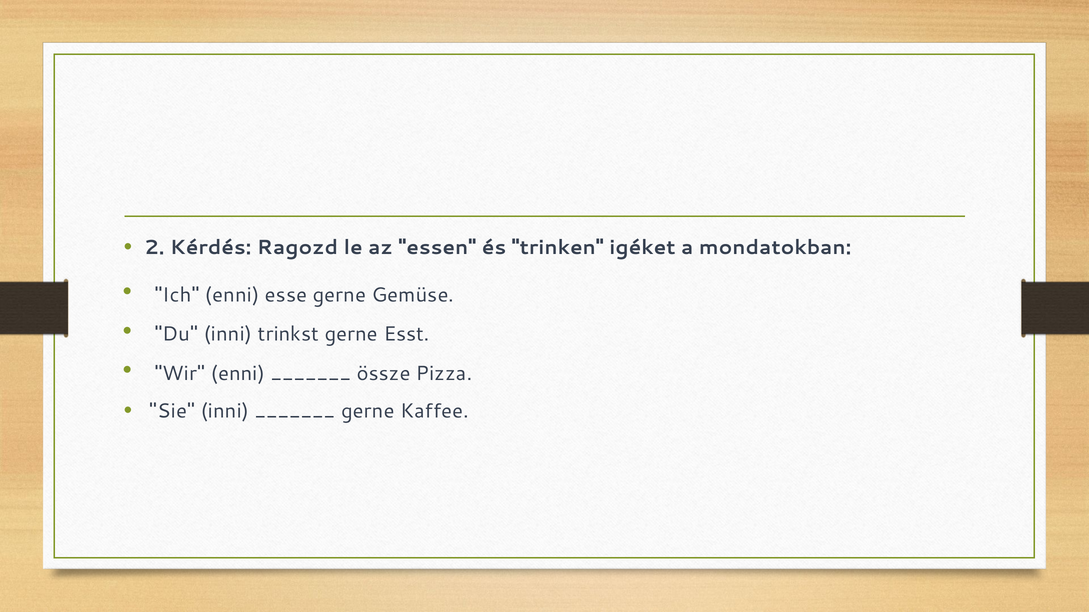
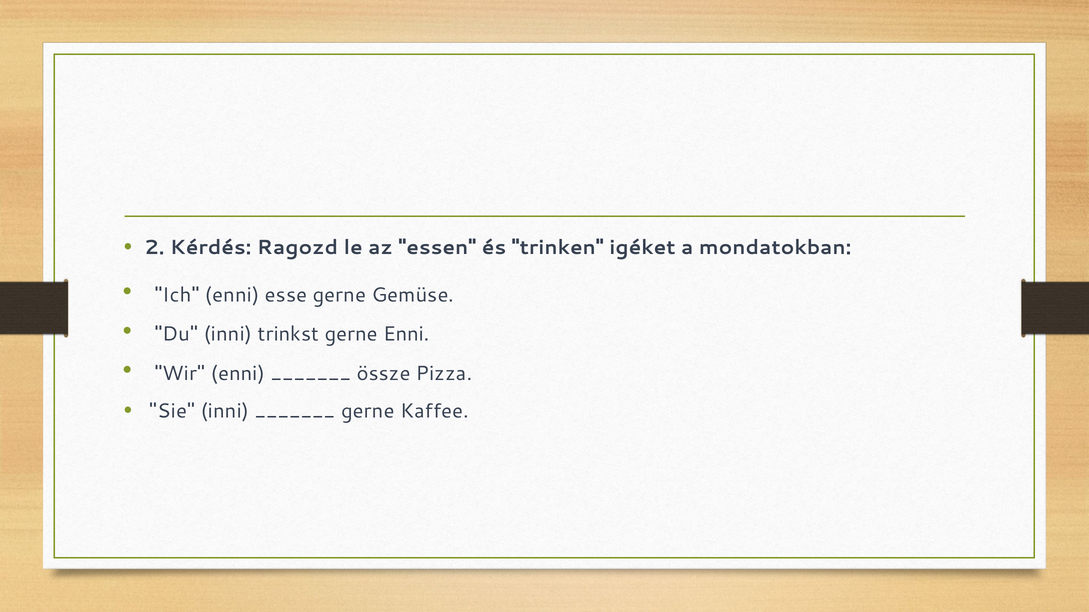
gerne Esst: Esst -> Enni (406, 335)
